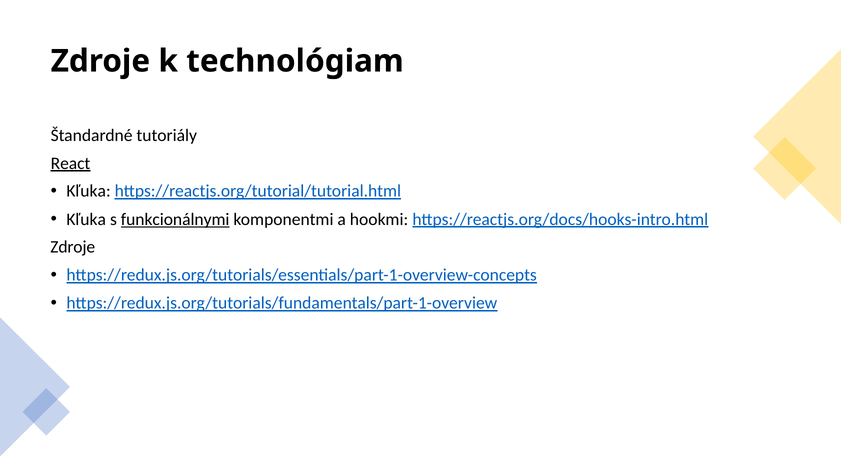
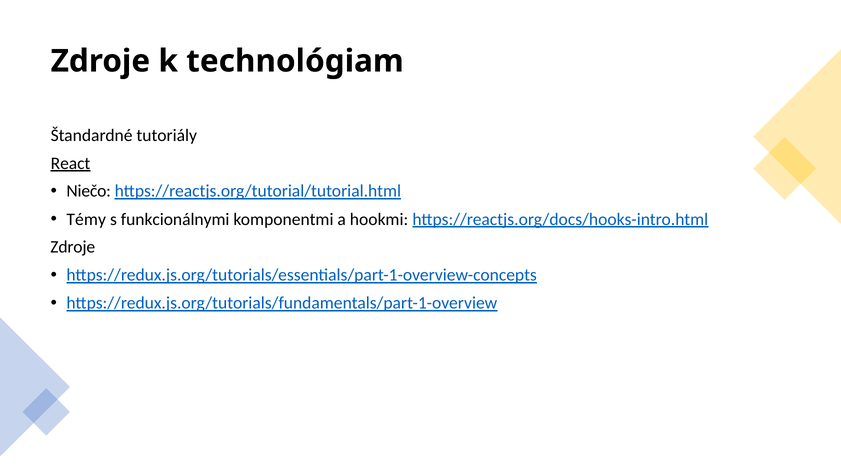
Kľuka: Kľuka -> Niečo (89, 191)
Kľuka: Kľuka -> Témy (86, 219)
funkcionálnymi underline: present -> none (175, 219)
